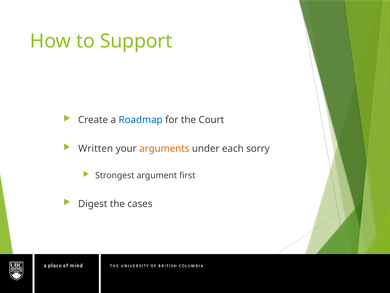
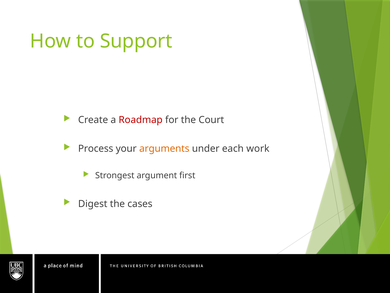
Roadmap colour: blue -> red (141, 120)
Written: Written -> Process (96, 148)
sorry: sorry -> work (258, 148)
